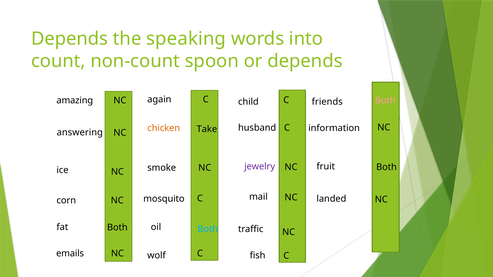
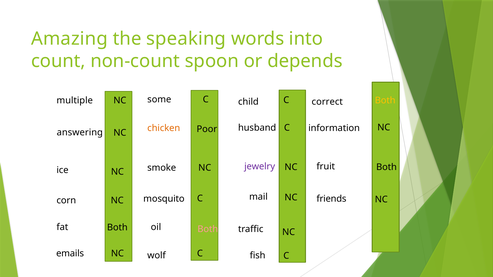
Depends: Depends -> Amazing (69, 39)
again: again -> some (159, 100)
amazing: amazing -> multiple (75, 100)
Both colour: pink -> yellow (385, 101)
friends: friends -> correct (327, 102)
Take: Take -> Poor (207, 129)
landed: landed -> friends (331, 199)
Both colour: light blue -> pink (208, 229)
